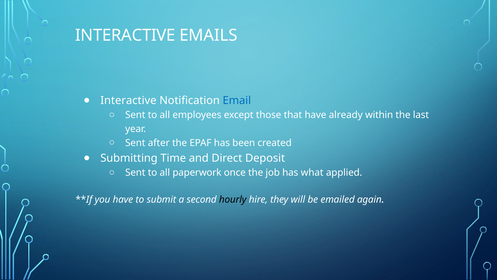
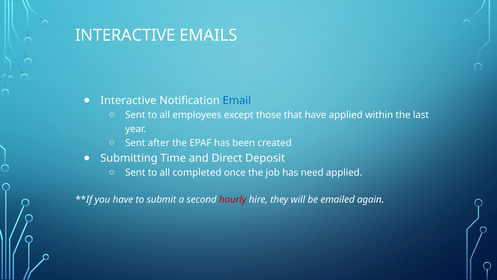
have already: already -> applied (346, 115)
paperwork: paperwork -> completed (197, 173)
what: what -> need (312, 173)
hourly colour: black -> red (233, 199)
